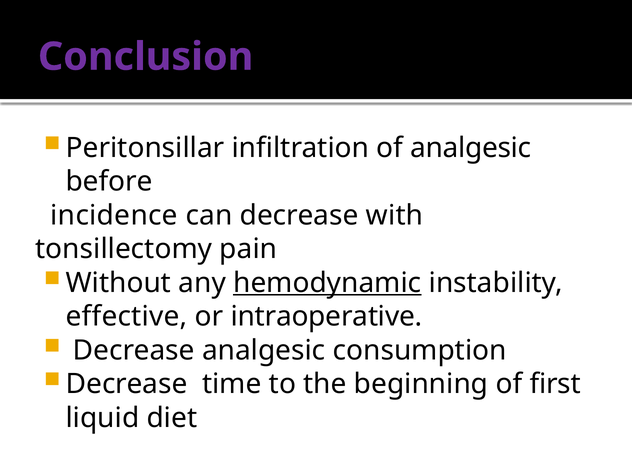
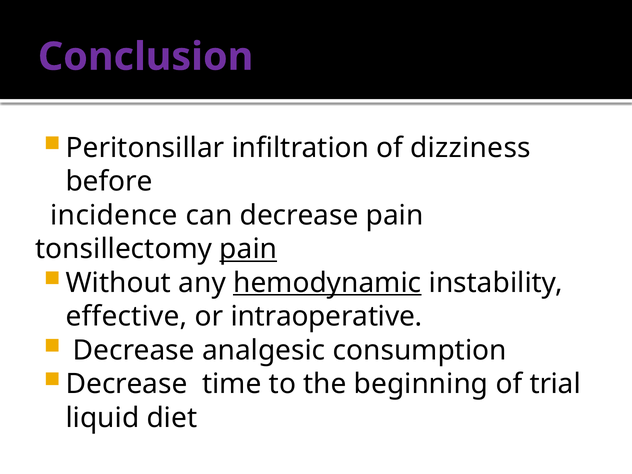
of analgesic: analgesic -> dizziness (471, 148)
decrease with: with -> pain (395, 215)
pain underline: none -> present (248, 249)
first: first -> trial (555, 384)
